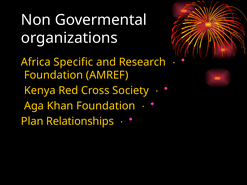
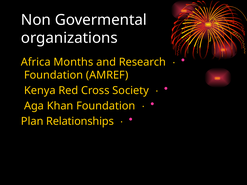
Specific: Specific -> Months (73, 62)
